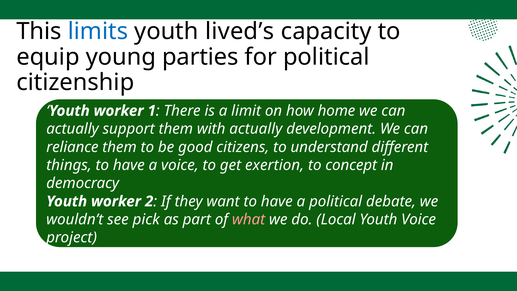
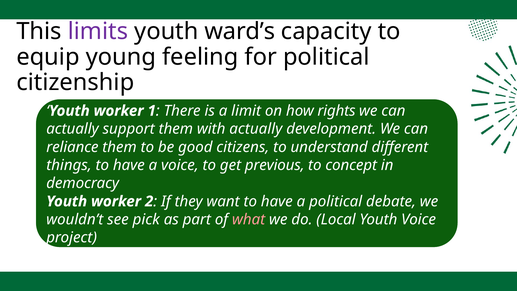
limits colour: blue -> purple (98, 31)
lived’s: lived’s -> ward’s (240, 31)
parties: parties -> feeling (200, 57)
home: home -> rights (337, 111)
exertion: exertion -> previous (275, 165)
